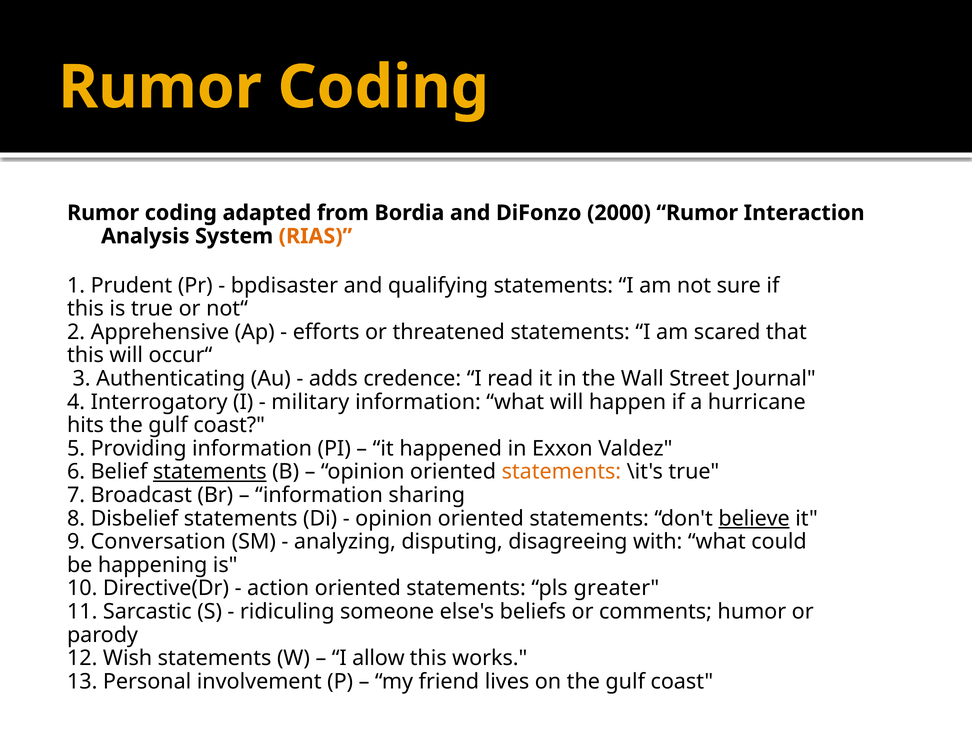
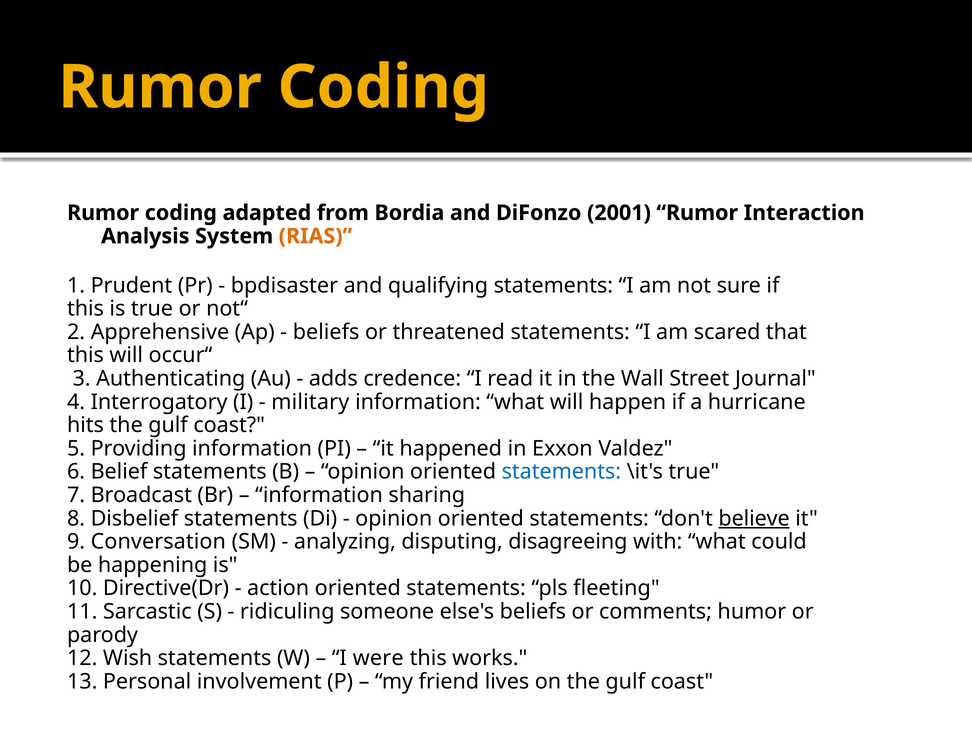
2000: 2000 -> 2001 (619, 213)
efforts: efforts -> beliefs (326, 332)
statements underline: present -> none (210, 472)
statements colour: orange -> blue (561, 472)
greater: greater -> fleeting (616, 588)
allow: allow -> were (378, 658)
